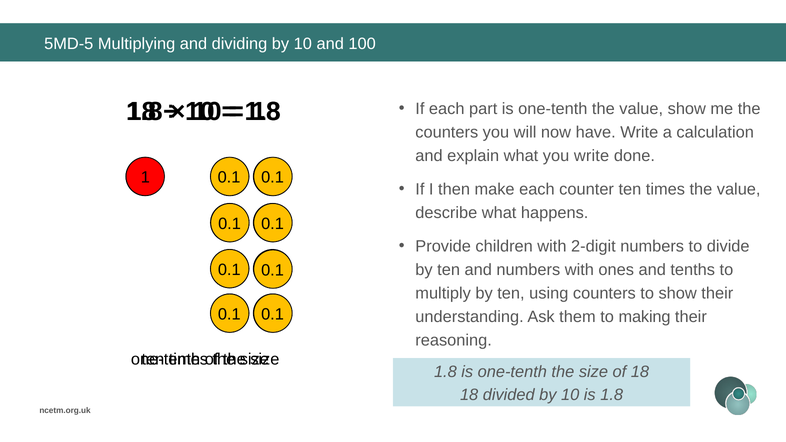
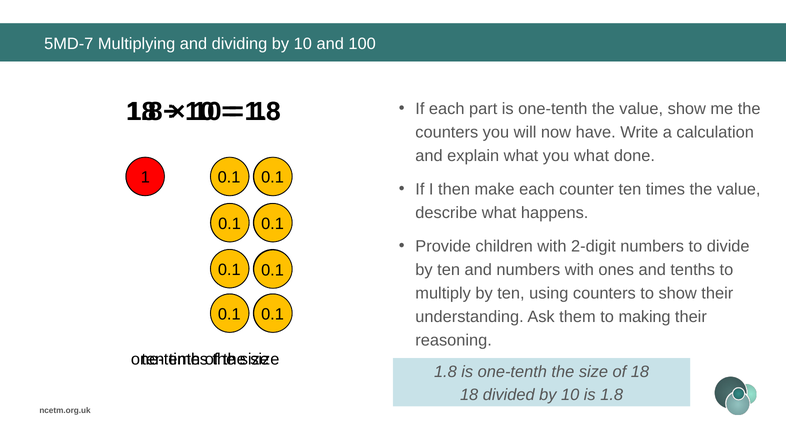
5MD-5: 5MD-5 -> 5MD-7 (69, 44)
you write: write -> what (592, 156)
